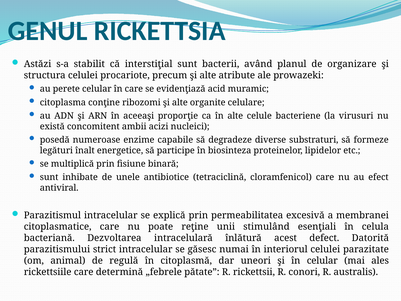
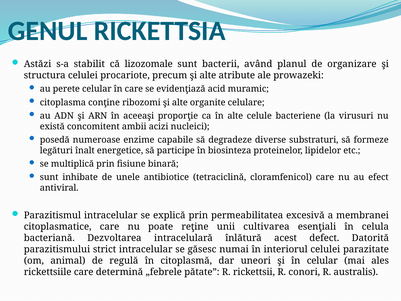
interstiţial: interstiţial -> lizozomale (149, 64)
stimulând: stimulând -> cultivarea (266, 227)
